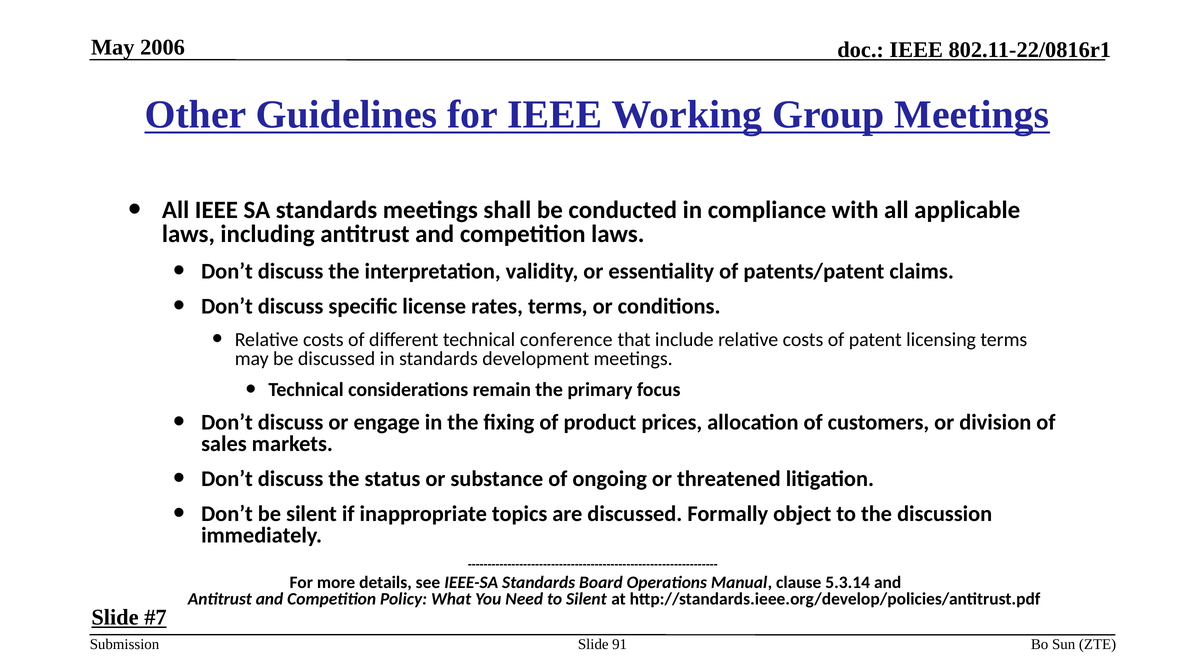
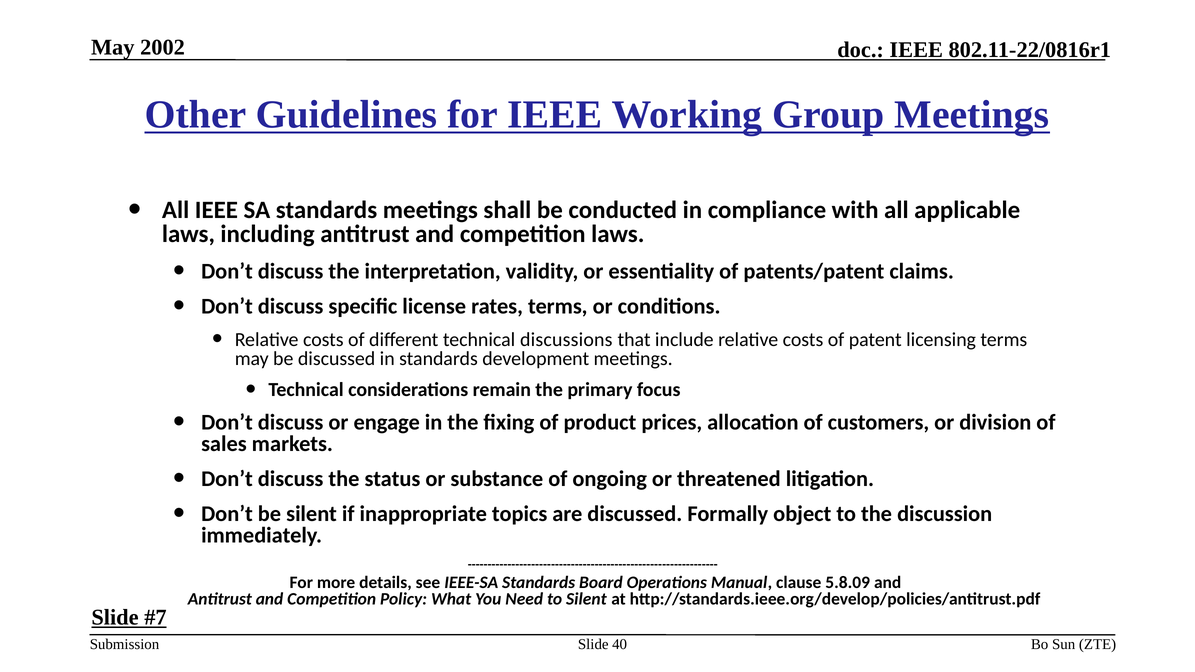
2006: 2006 -> 2002 (163, 48)
conference: conference -> discussions (566, 340)
5.3.14: 5.3.14 -> 5.8.09 (848, 582)
91: 91 -> 40 (620, 645)
